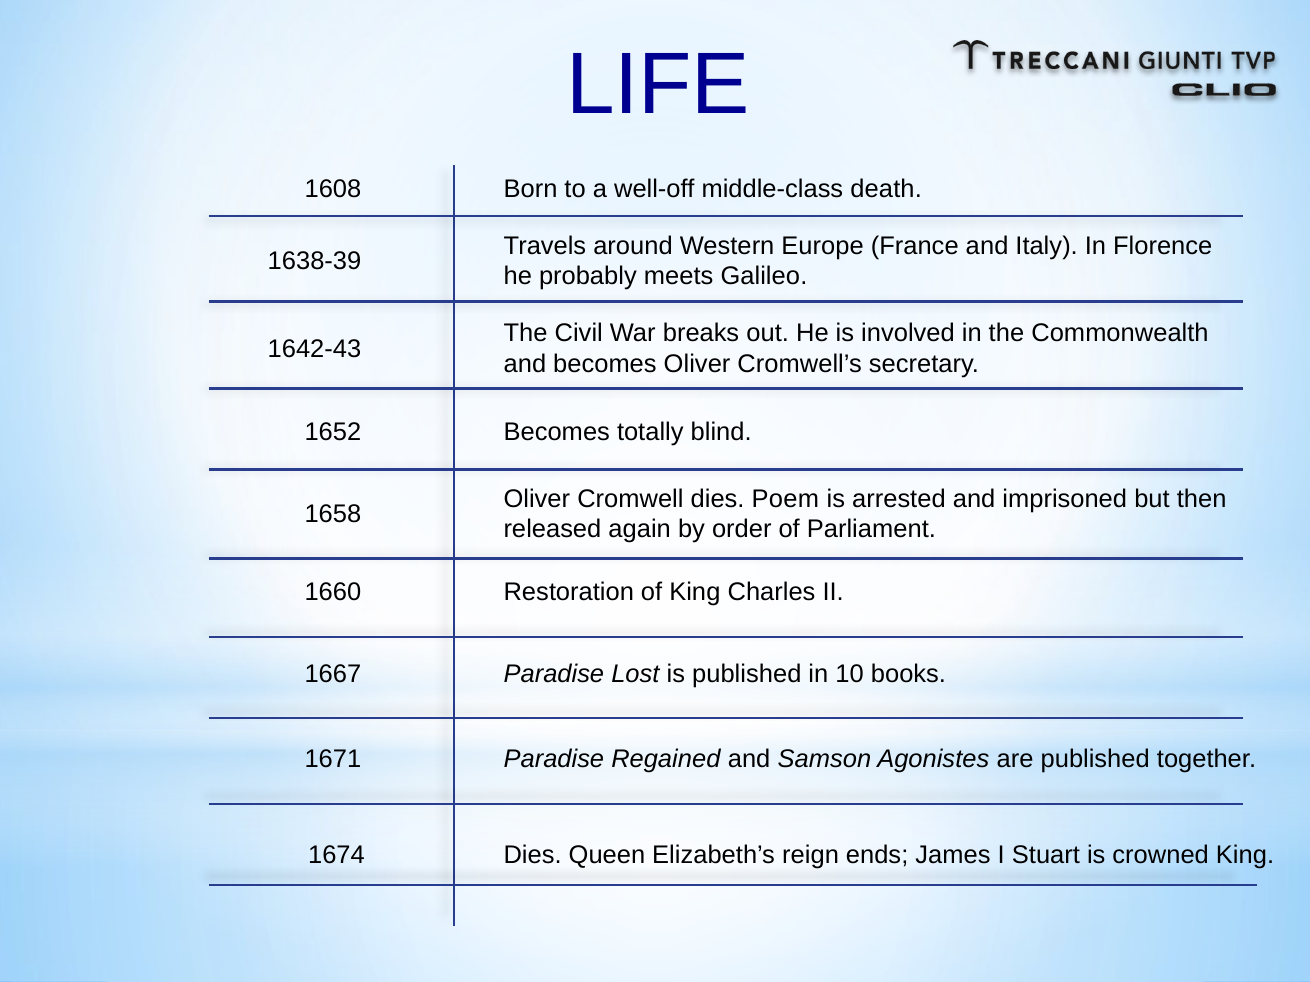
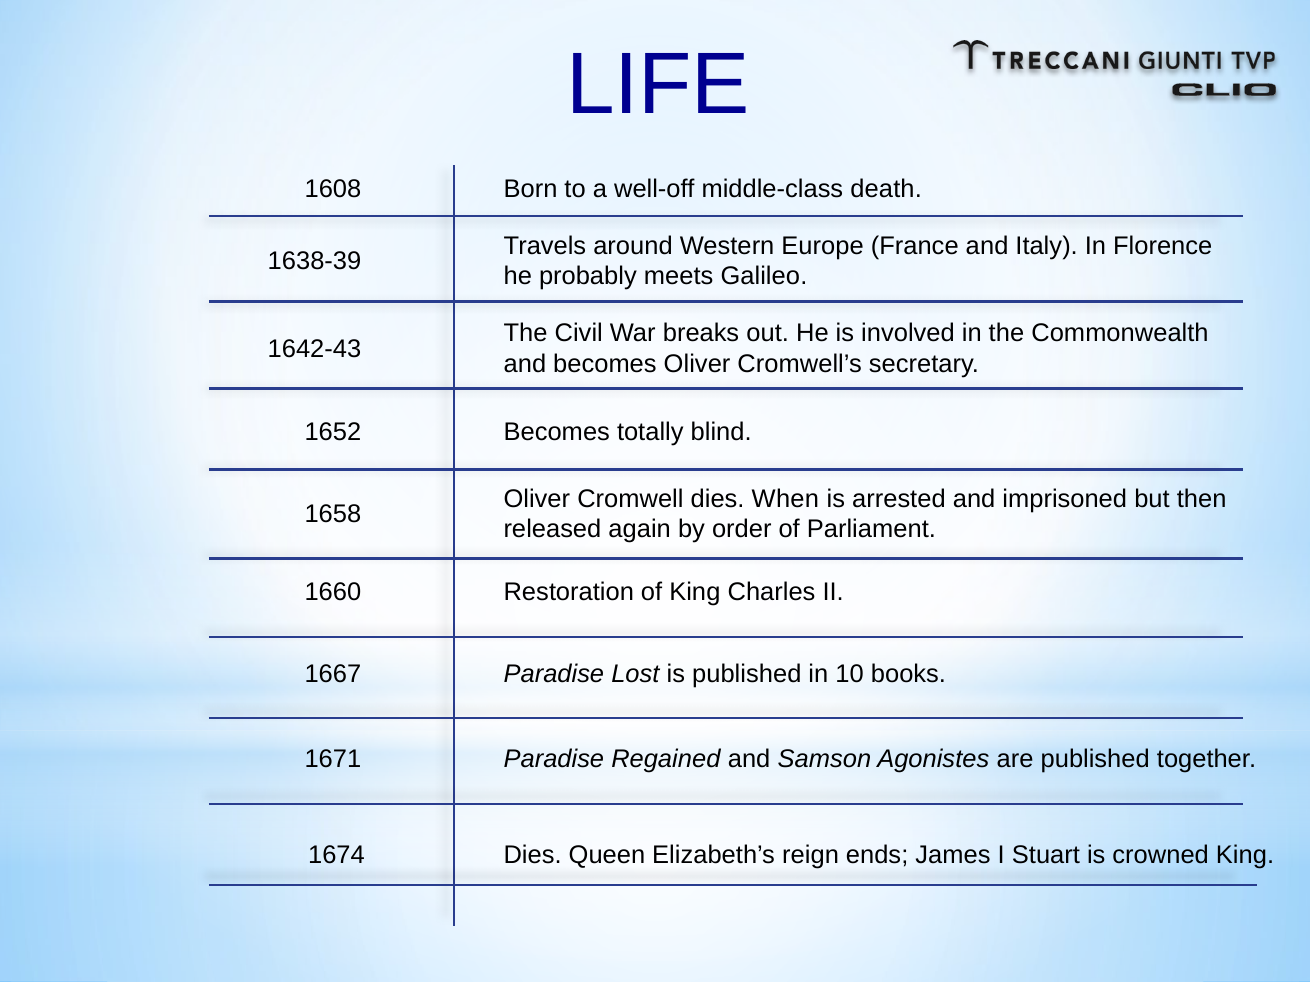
Poem: Poem -> When (785, 499)
